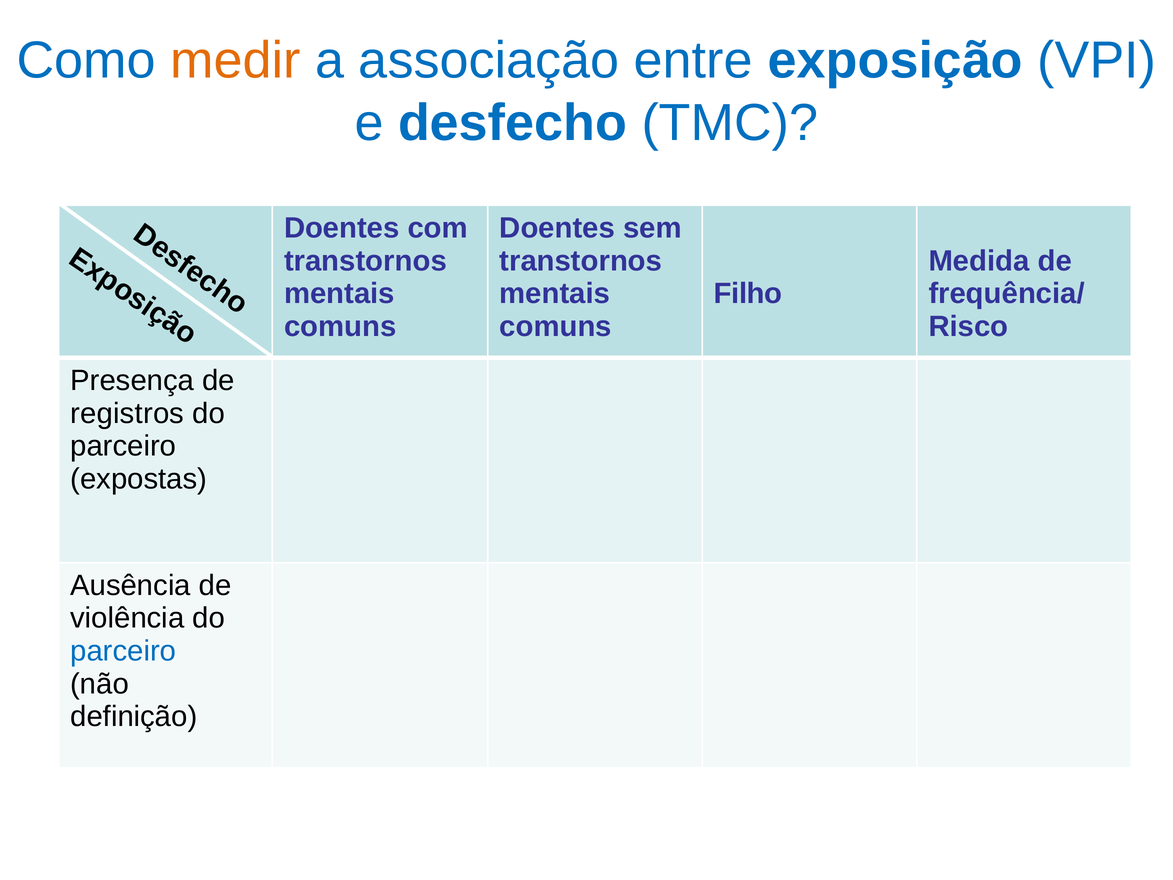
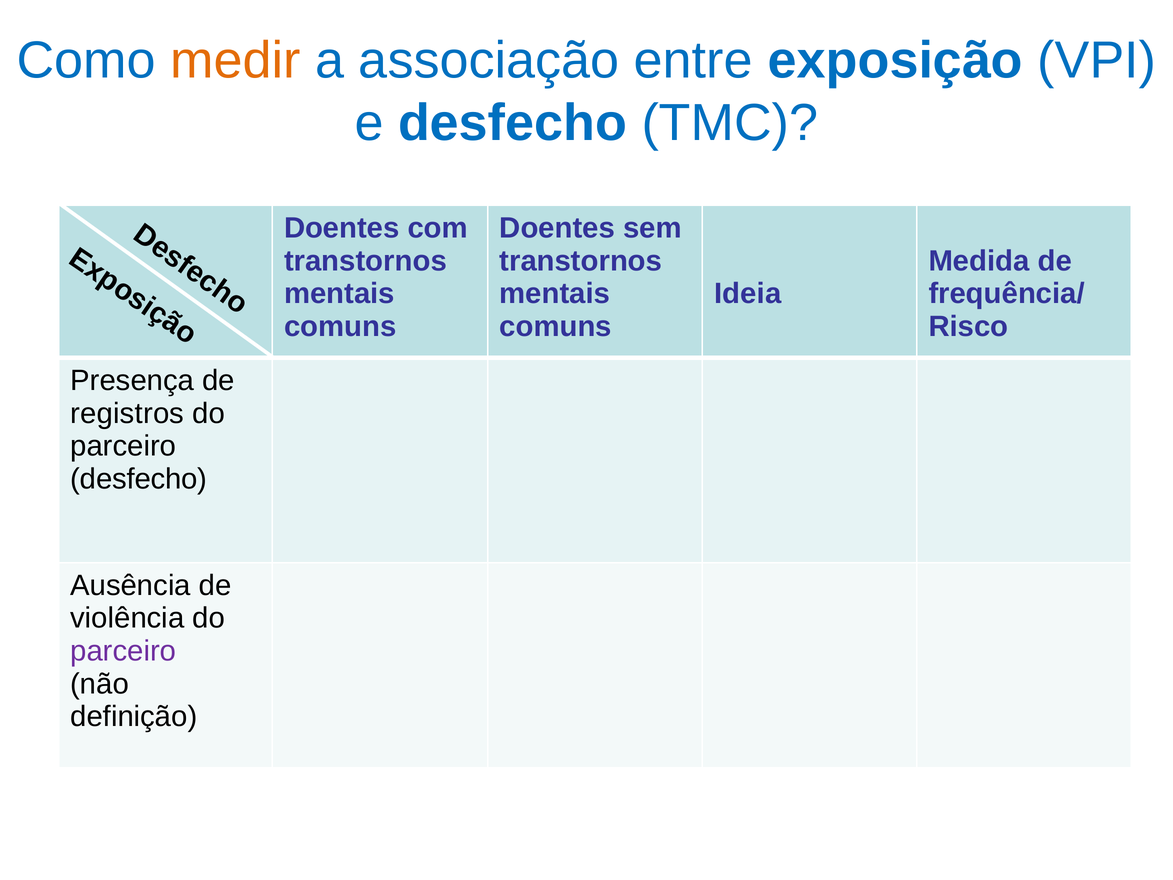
Filho: Filho -> Ideia (748, 294)
expostas: expostas -> desfecho (139, 479)
parceiro colour: blue -> purple (123, 651)
